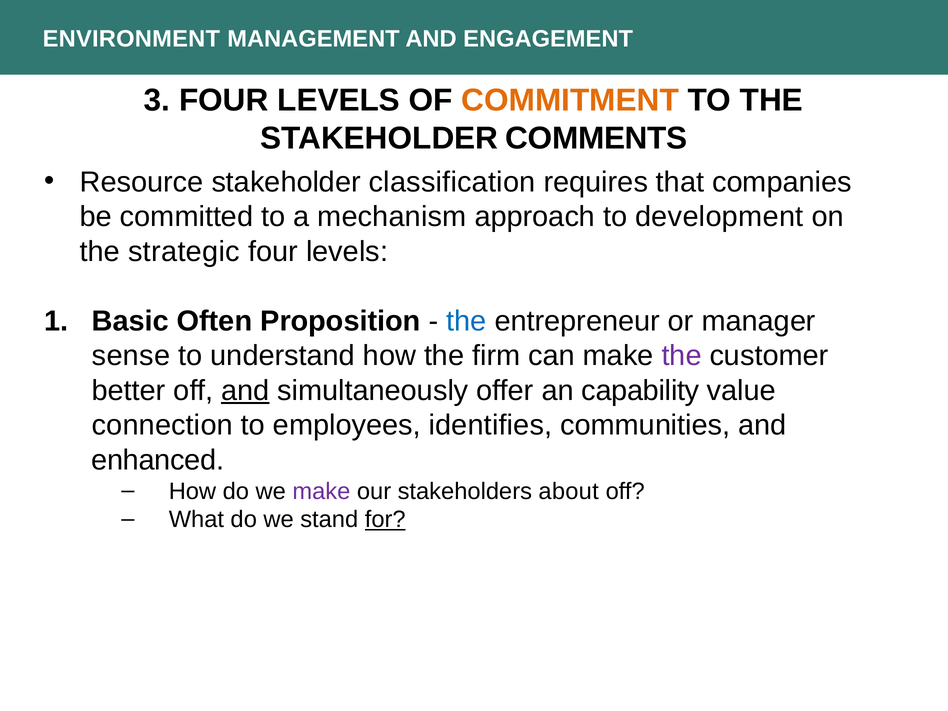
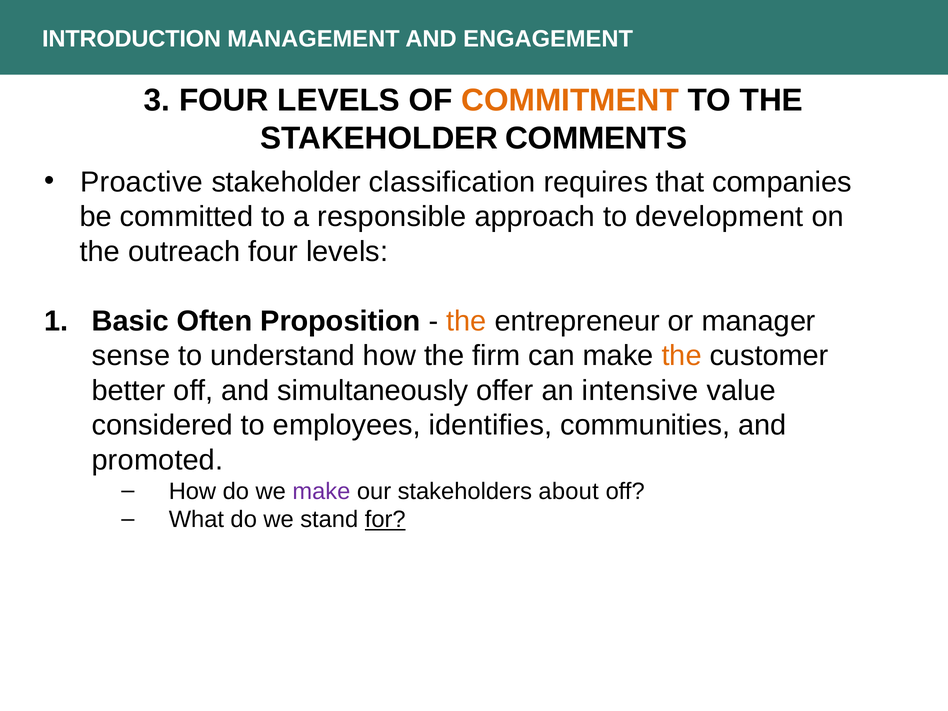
ENVIRONMENT: ENVIRONMENT -> INTRODUCTION (132, 39)
Resource: Resource -> Proactive (142, 182)
mechanism: mechanism -> responsible (392, 217)
strategic: strategic -> outreach (184, 251)
the colour: blue -> orange (467, 321)
the colour: purple -> orange (682, 356)
and underline: present -> none (245, 390)
capability: capability -> intensive (640, 390)
connection: connection -> considered (162, 425)
enhanced: enhanced -> promoted (157, 460)
